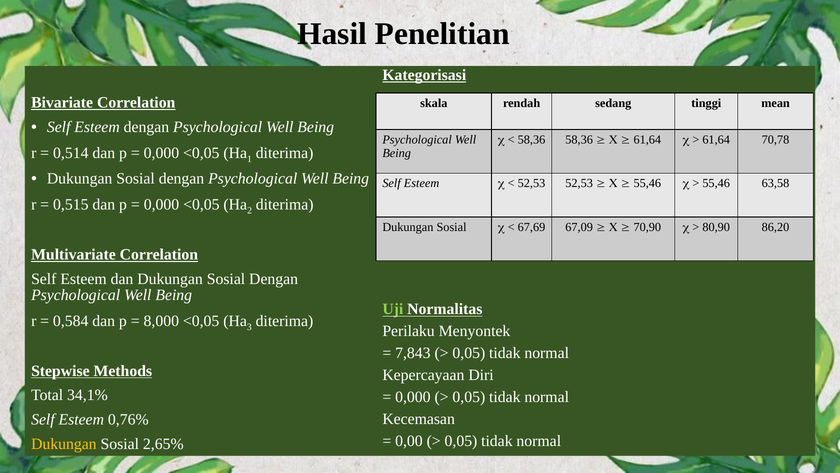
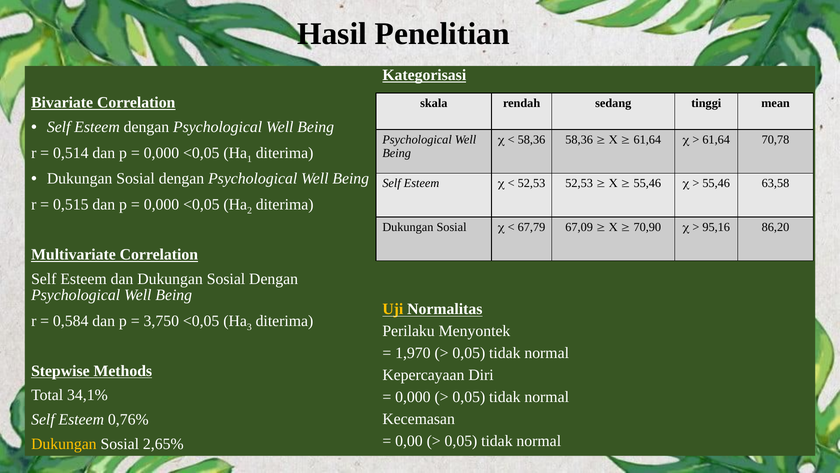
67,69: 67,69 -> 67,79 (531, 227)
80,90: 80,90 -> 95,16 (716, 227)
Uji colour: light green -> yellow (393, 309)
8,000: 8,000 -> 3,750 (161, 320)
7,843: 7,843 -> 1,970 (413, 353)
